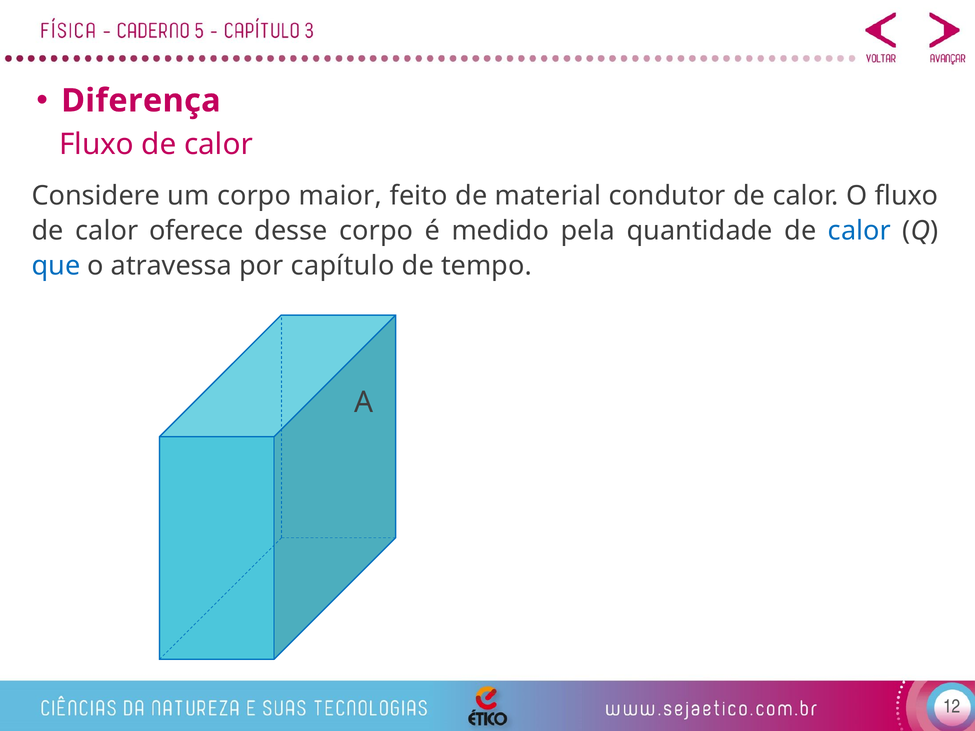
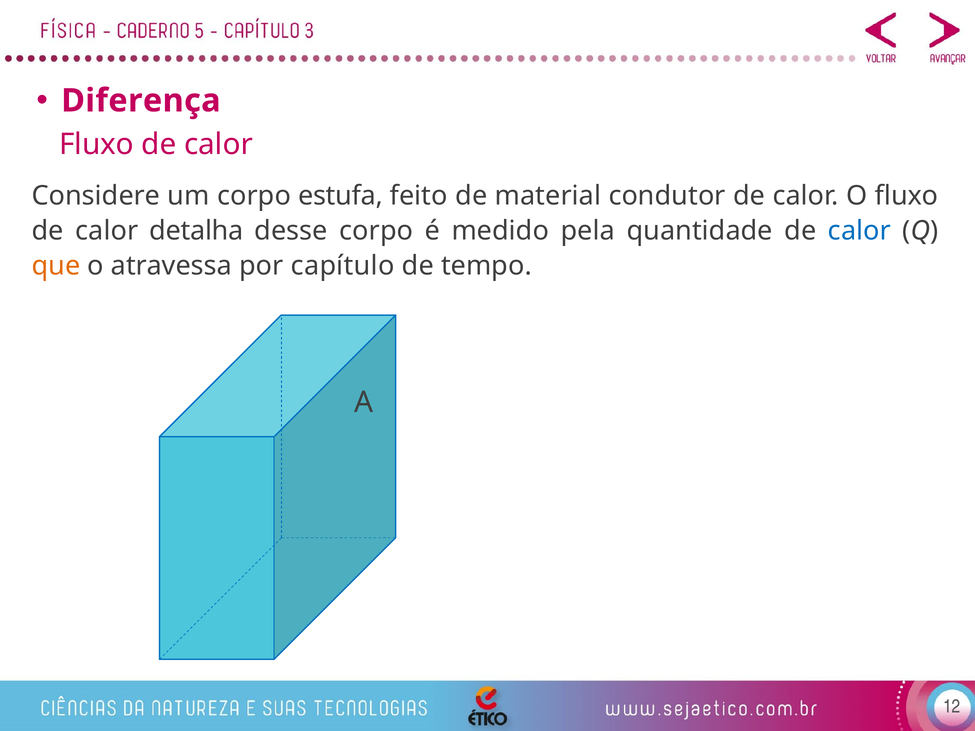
maior: maior -> estufa (341, 196)
oferece: oferece -> detalha (196, 231)
que colour: blue -> orange (56, 266)
